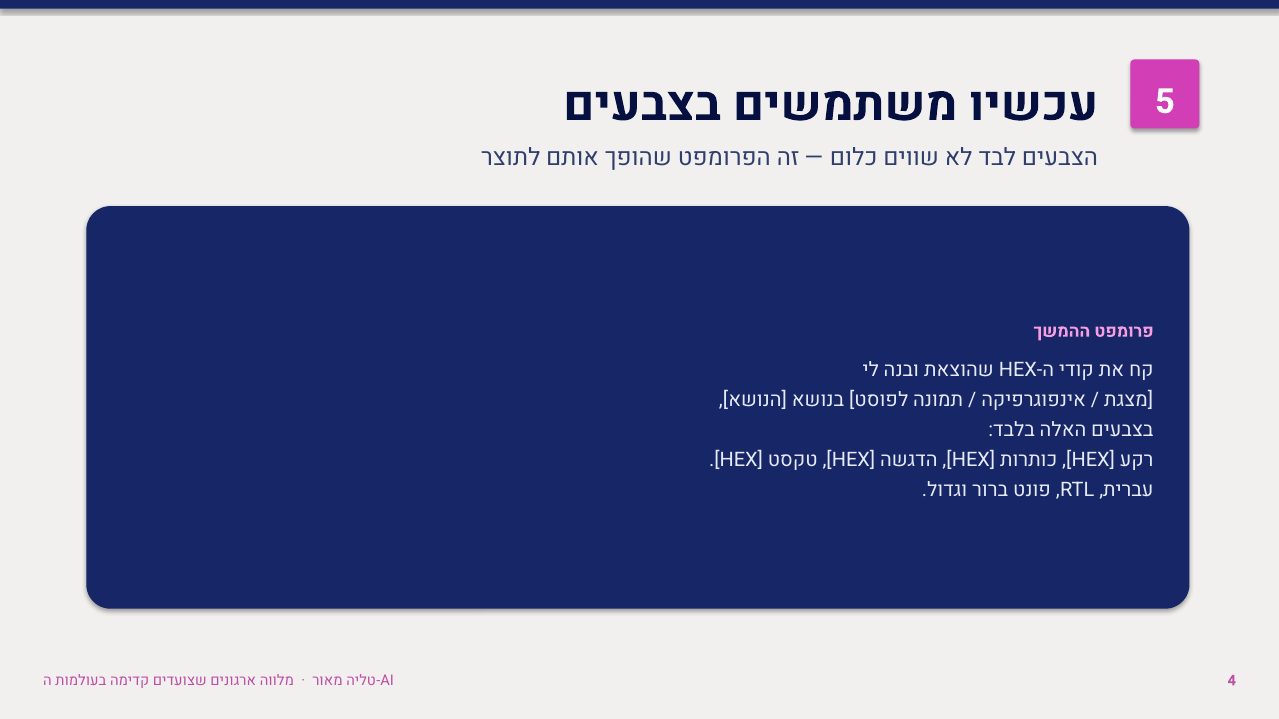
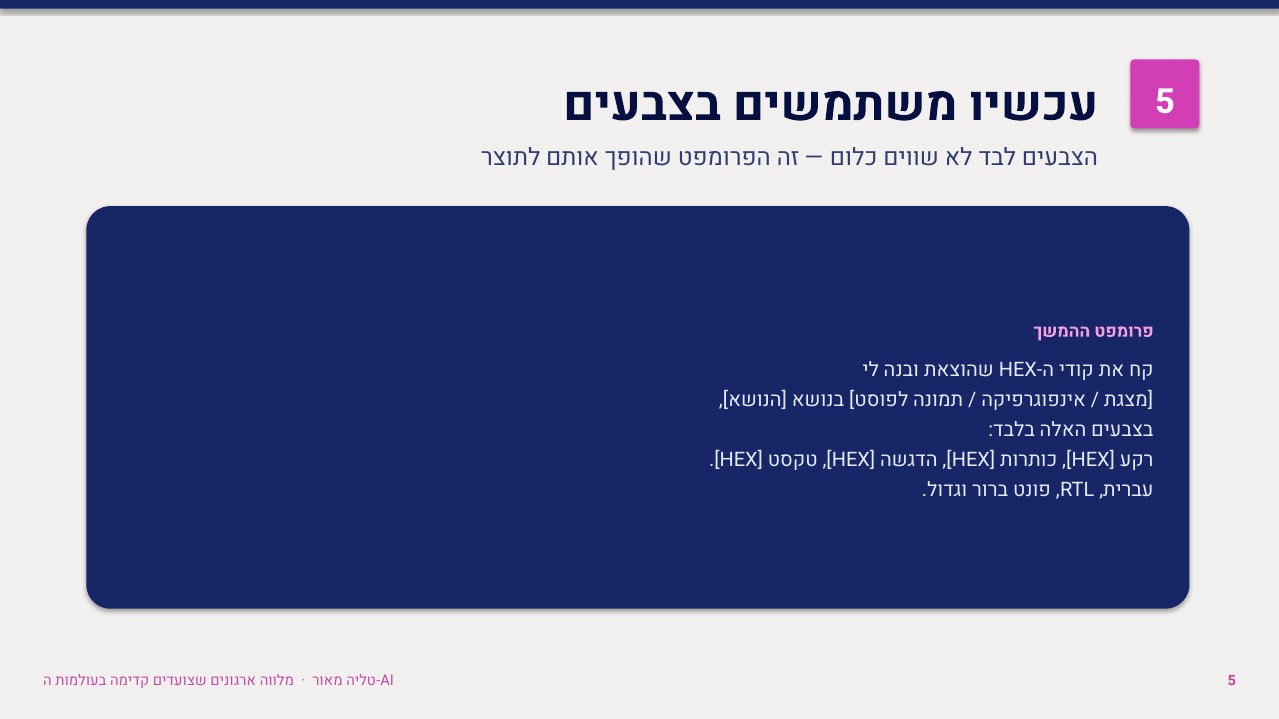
4: 4 -> 5 (1232, 681)
